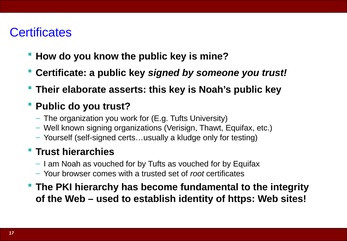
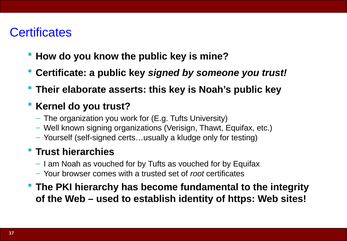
Public: Public -> Kernel (51, 106)
